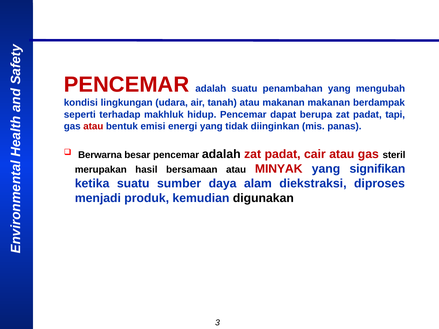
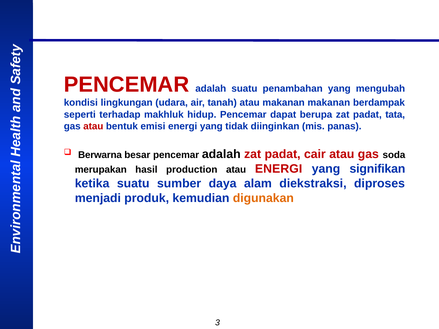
tapi: tapi -> tata (395, 115)
steril: steril -> soda (394, 155)
bersamaan: bersamaan -> production (192, 170)
atau MINYAK: MINYAK -> ENERGI (279, 169)
digunakan colour: black -> orange (263, 198)
